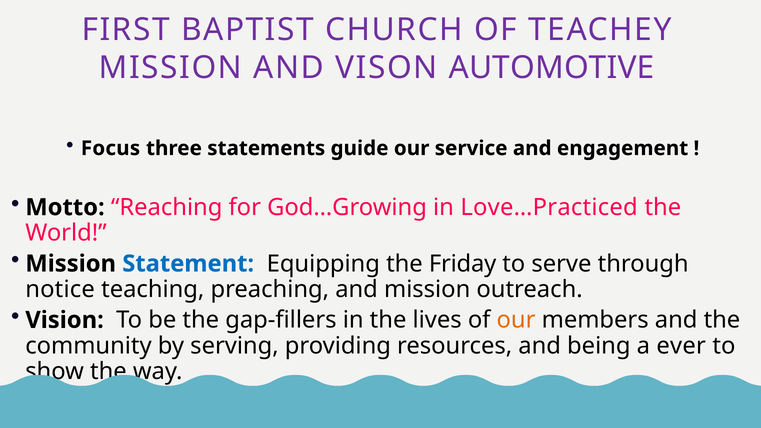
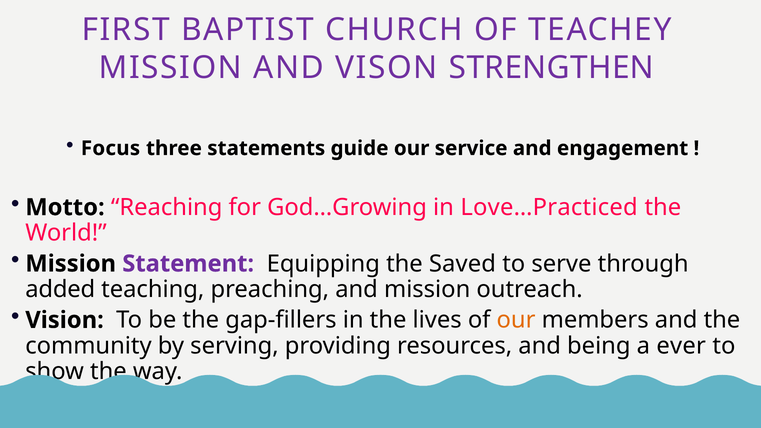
AUTOMOTIVE: AUTOMOTIVE -> STRENGTHEN (551, 68)
Statement colour: blue -> purple (188, 264)
Friday: Friday -> Saved (462, 264)
notice: notice -> added (60, 289)
